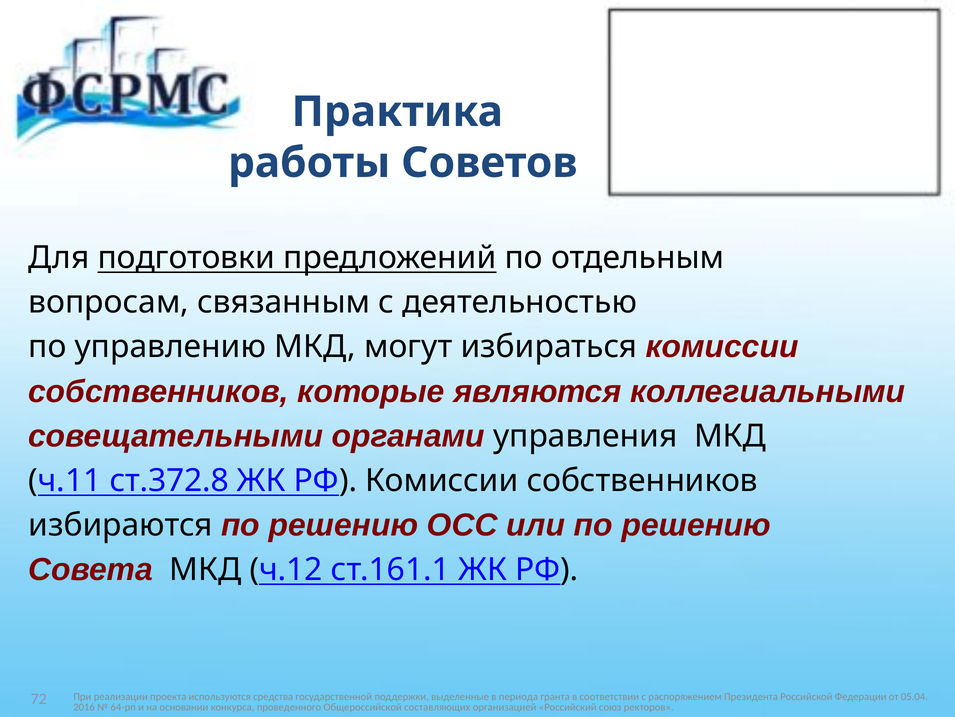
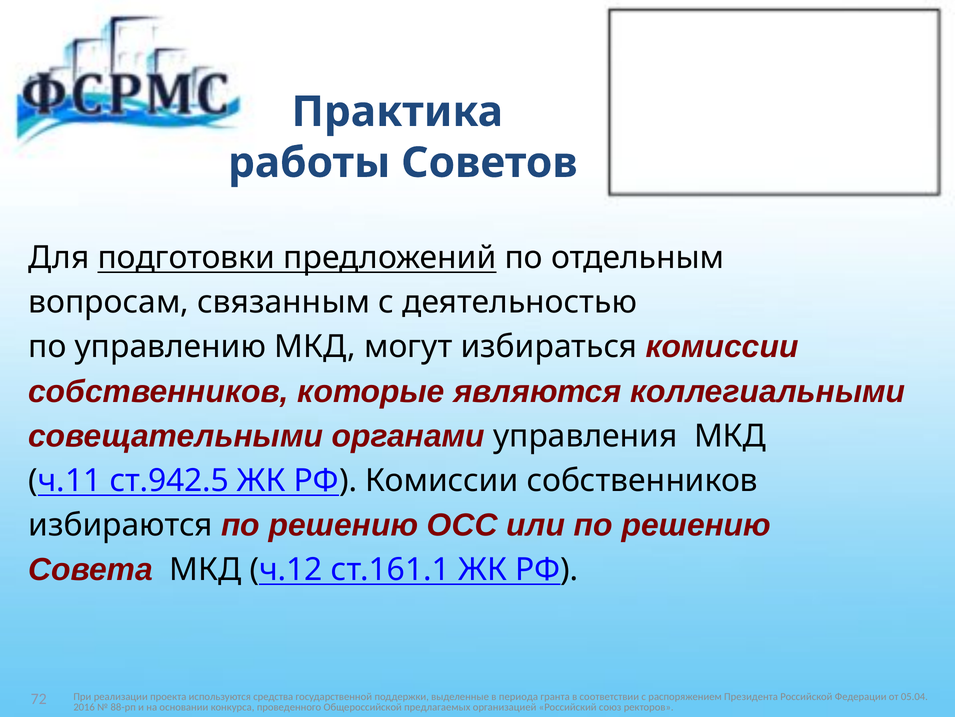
ст.372.8: ст.372.8 -> ст.942.5 (169, 480)
64-рп: 64-рп -> 88-рп (123, 706)
составляющих: составляющих -> предлагаемых (437, 706)
